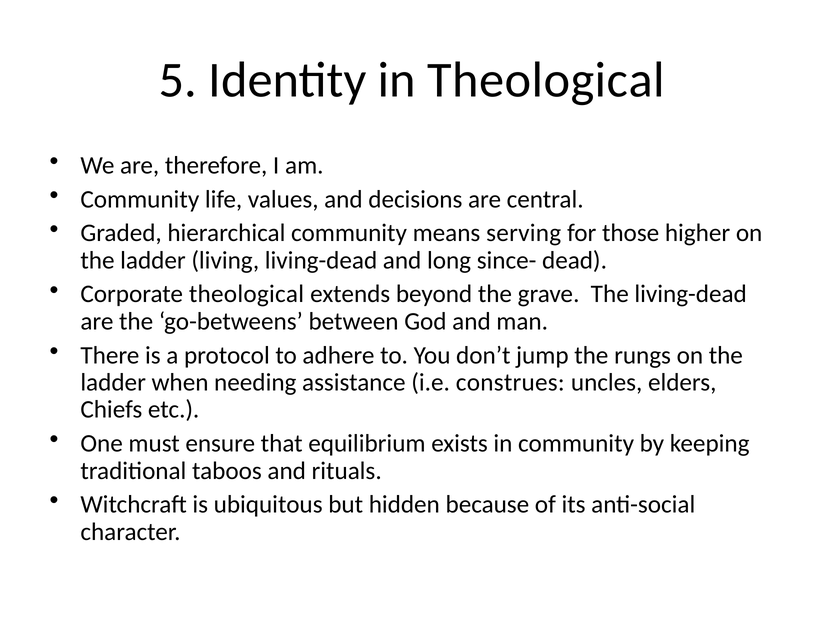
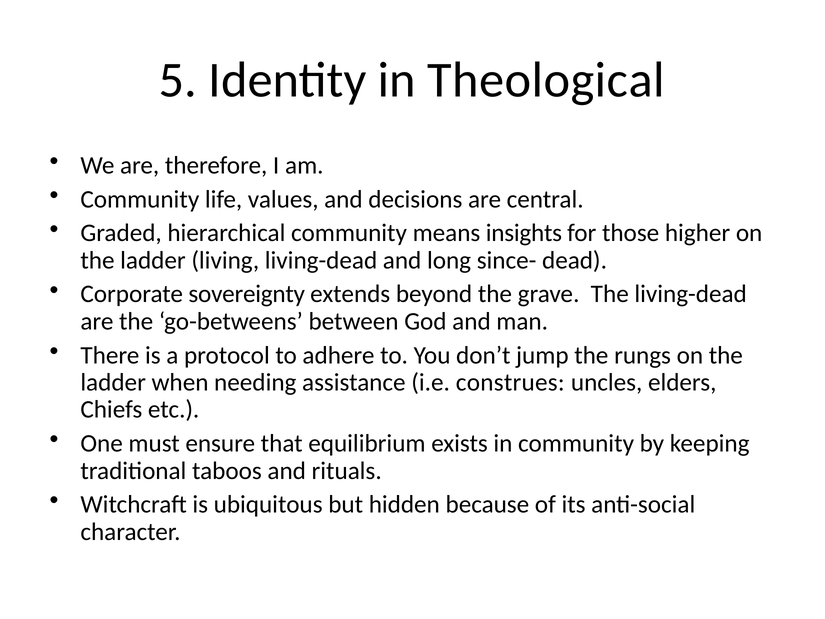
serving: serving -> insights (524, 233)
Corporate theological: theological -> sovereignty (247, 294)
